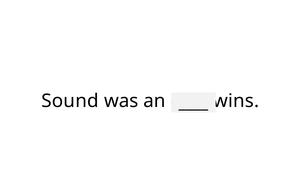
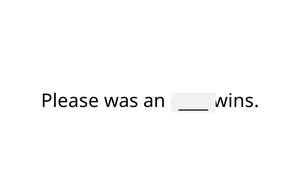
Sound: Sound -> Please (70, 101)
